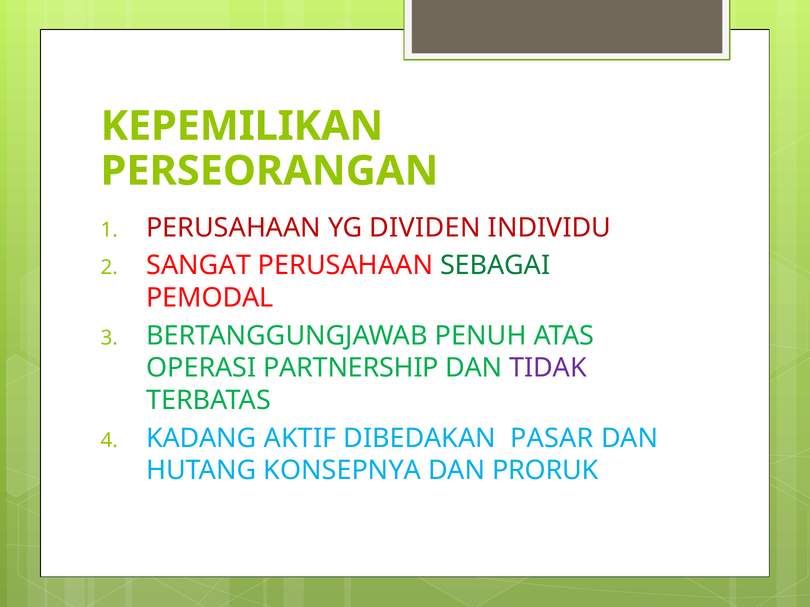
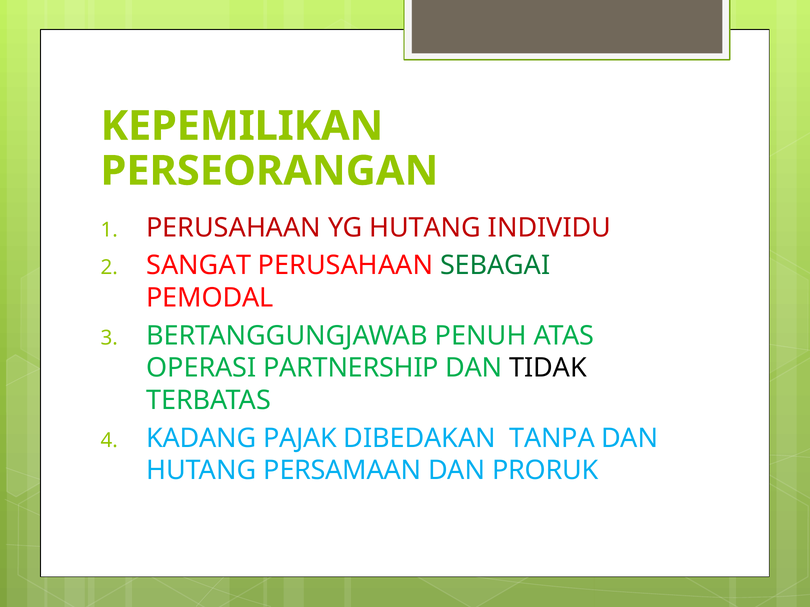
YG DIVIDEN: DIVIDEN -> HUTANG (425, 228)
TIDAK colour: purple -> black (548, 368)
AKTIF: AKTIF -> PAJAK (300, 439)
PASAR: PASAR -> TANPA (552, 439)
KONSEPNYA: KONSEPNYA -> PERSAMAAN (342, 471)
